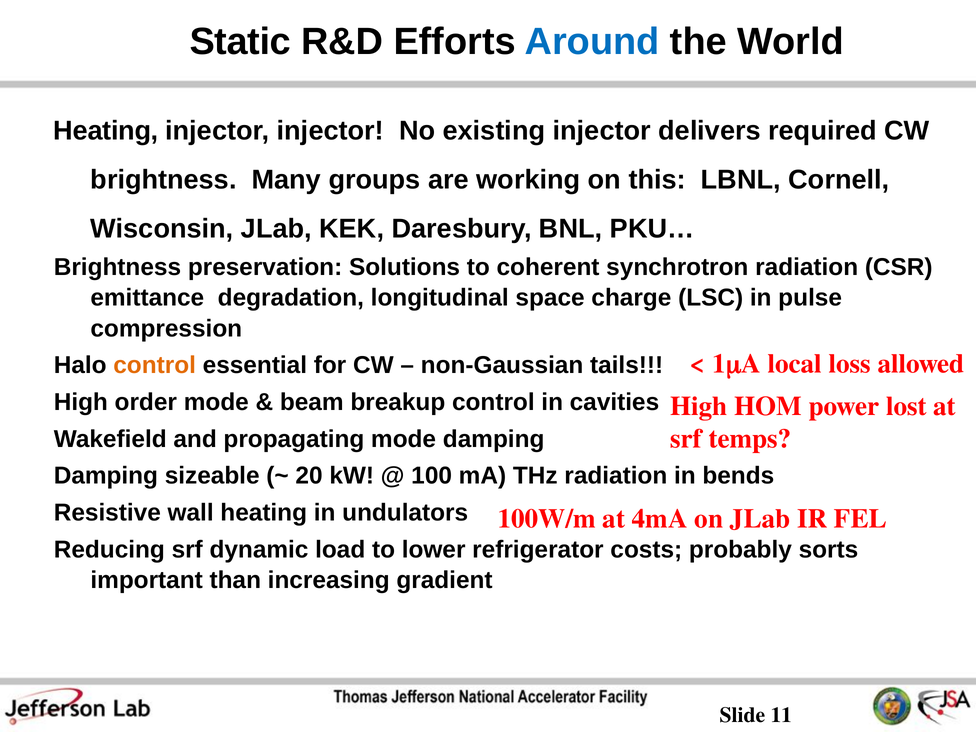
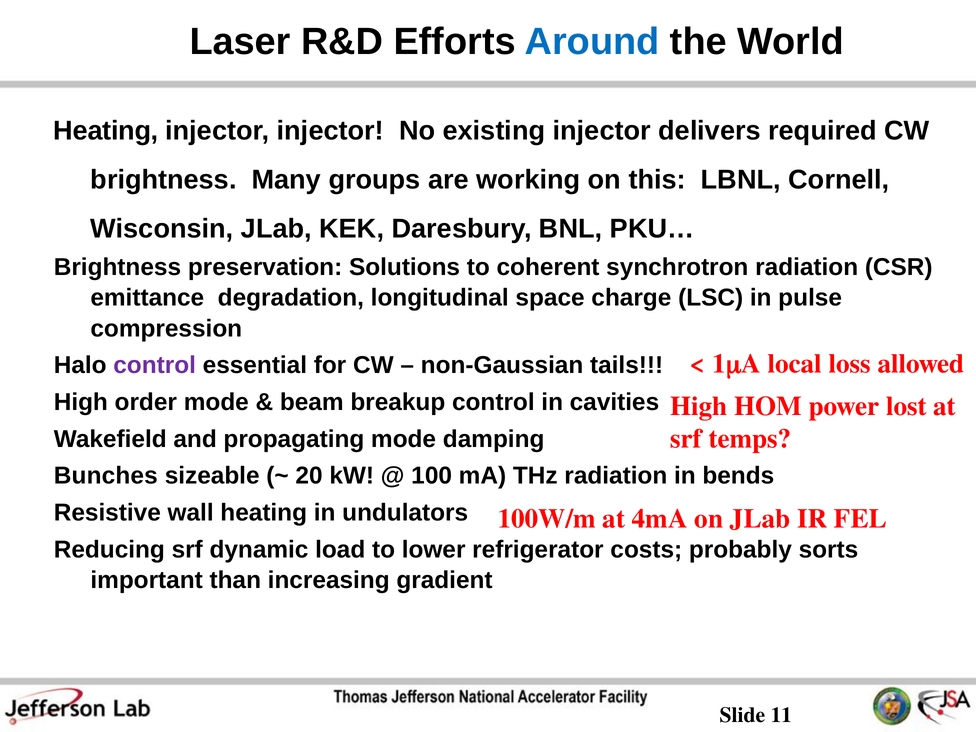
Static: Static -> Laser (240, 42)
control colour: orange -> purple (155, 365)
Damping: Damping -> Bunches (106, 476)
